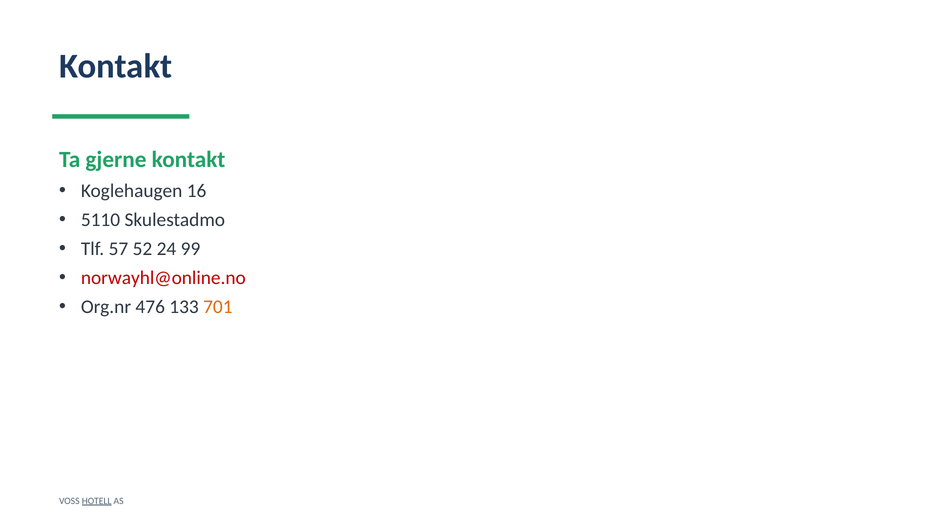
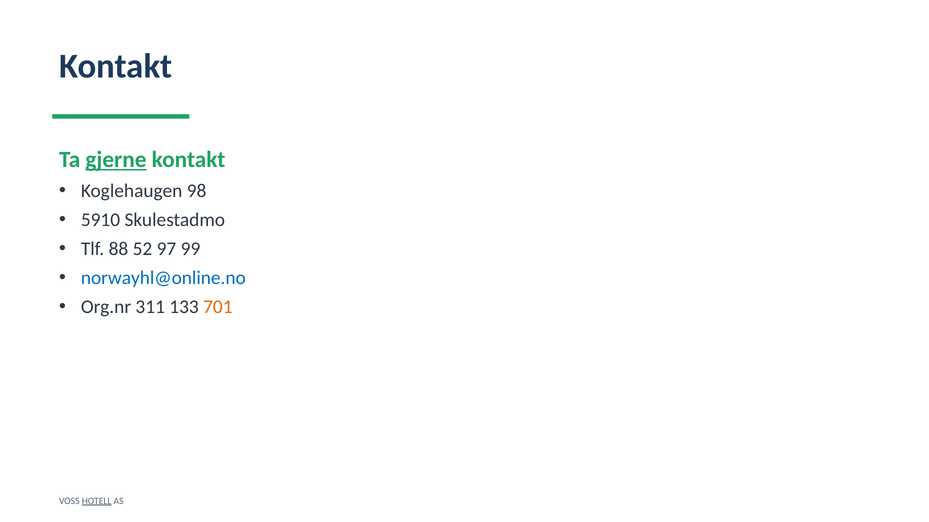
gjerne underline: none -> present (116, 160)
16: 16 -> 98 (197, 191)
5110: 5110 -> 5910 (100, 220)
57: 57 -> 88 (118, 249)
24: 24 -> 97 (166, 249)
norwayhl@online.no colour: red -> blue (163, 278)
476: 476 -> 311 (150, 307)
